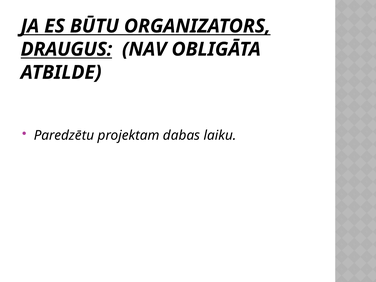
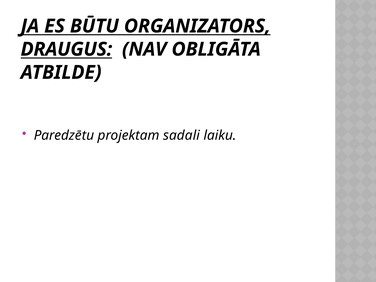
dabas: dabas -> sadali (181, 135)
